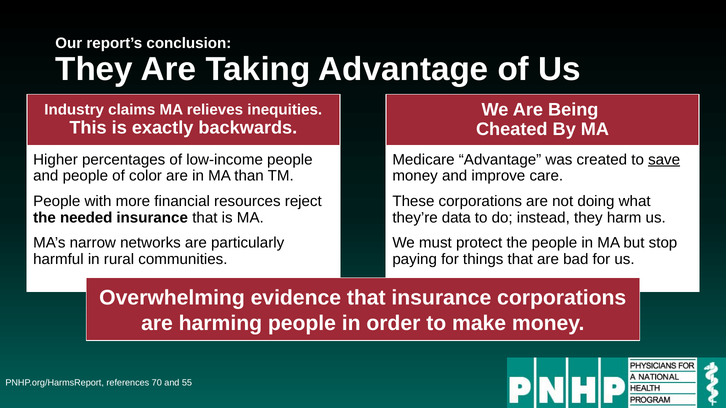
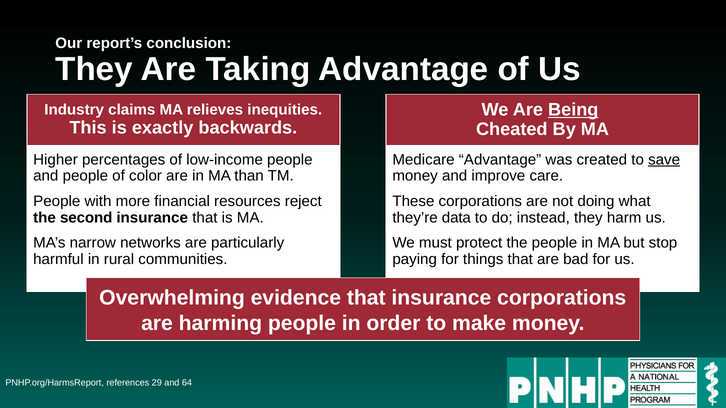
Being underline: none -> present (573, 110)
needed: needed -> second (86, 218)
70: 70 -> 29 (157, 383)
55: 55 -> 64 (187, 383)
